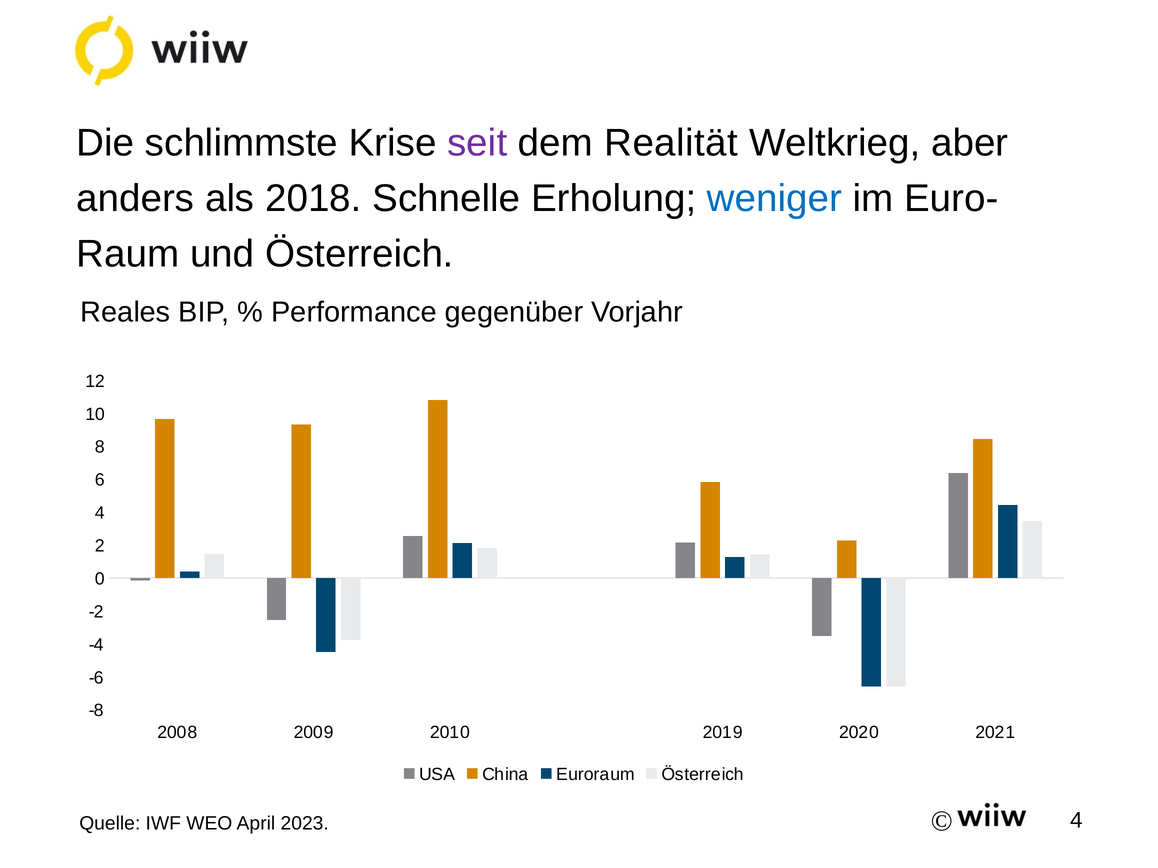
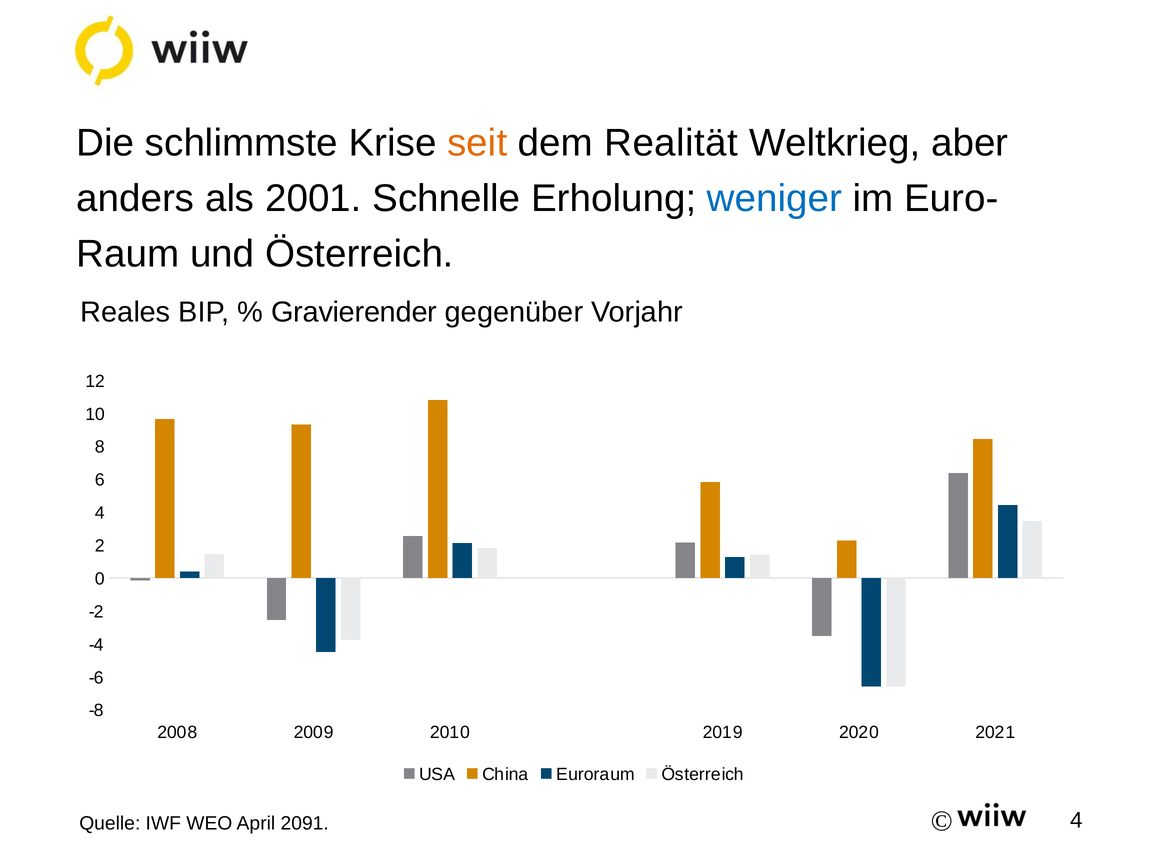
seit colour: purple -> orange (477, 143)
2018: 2018 -> 2001 (313, 198)
Performance: Performance -> Gravierender (354, 312)
2023: 2023 -> 2091 (305, 824)
